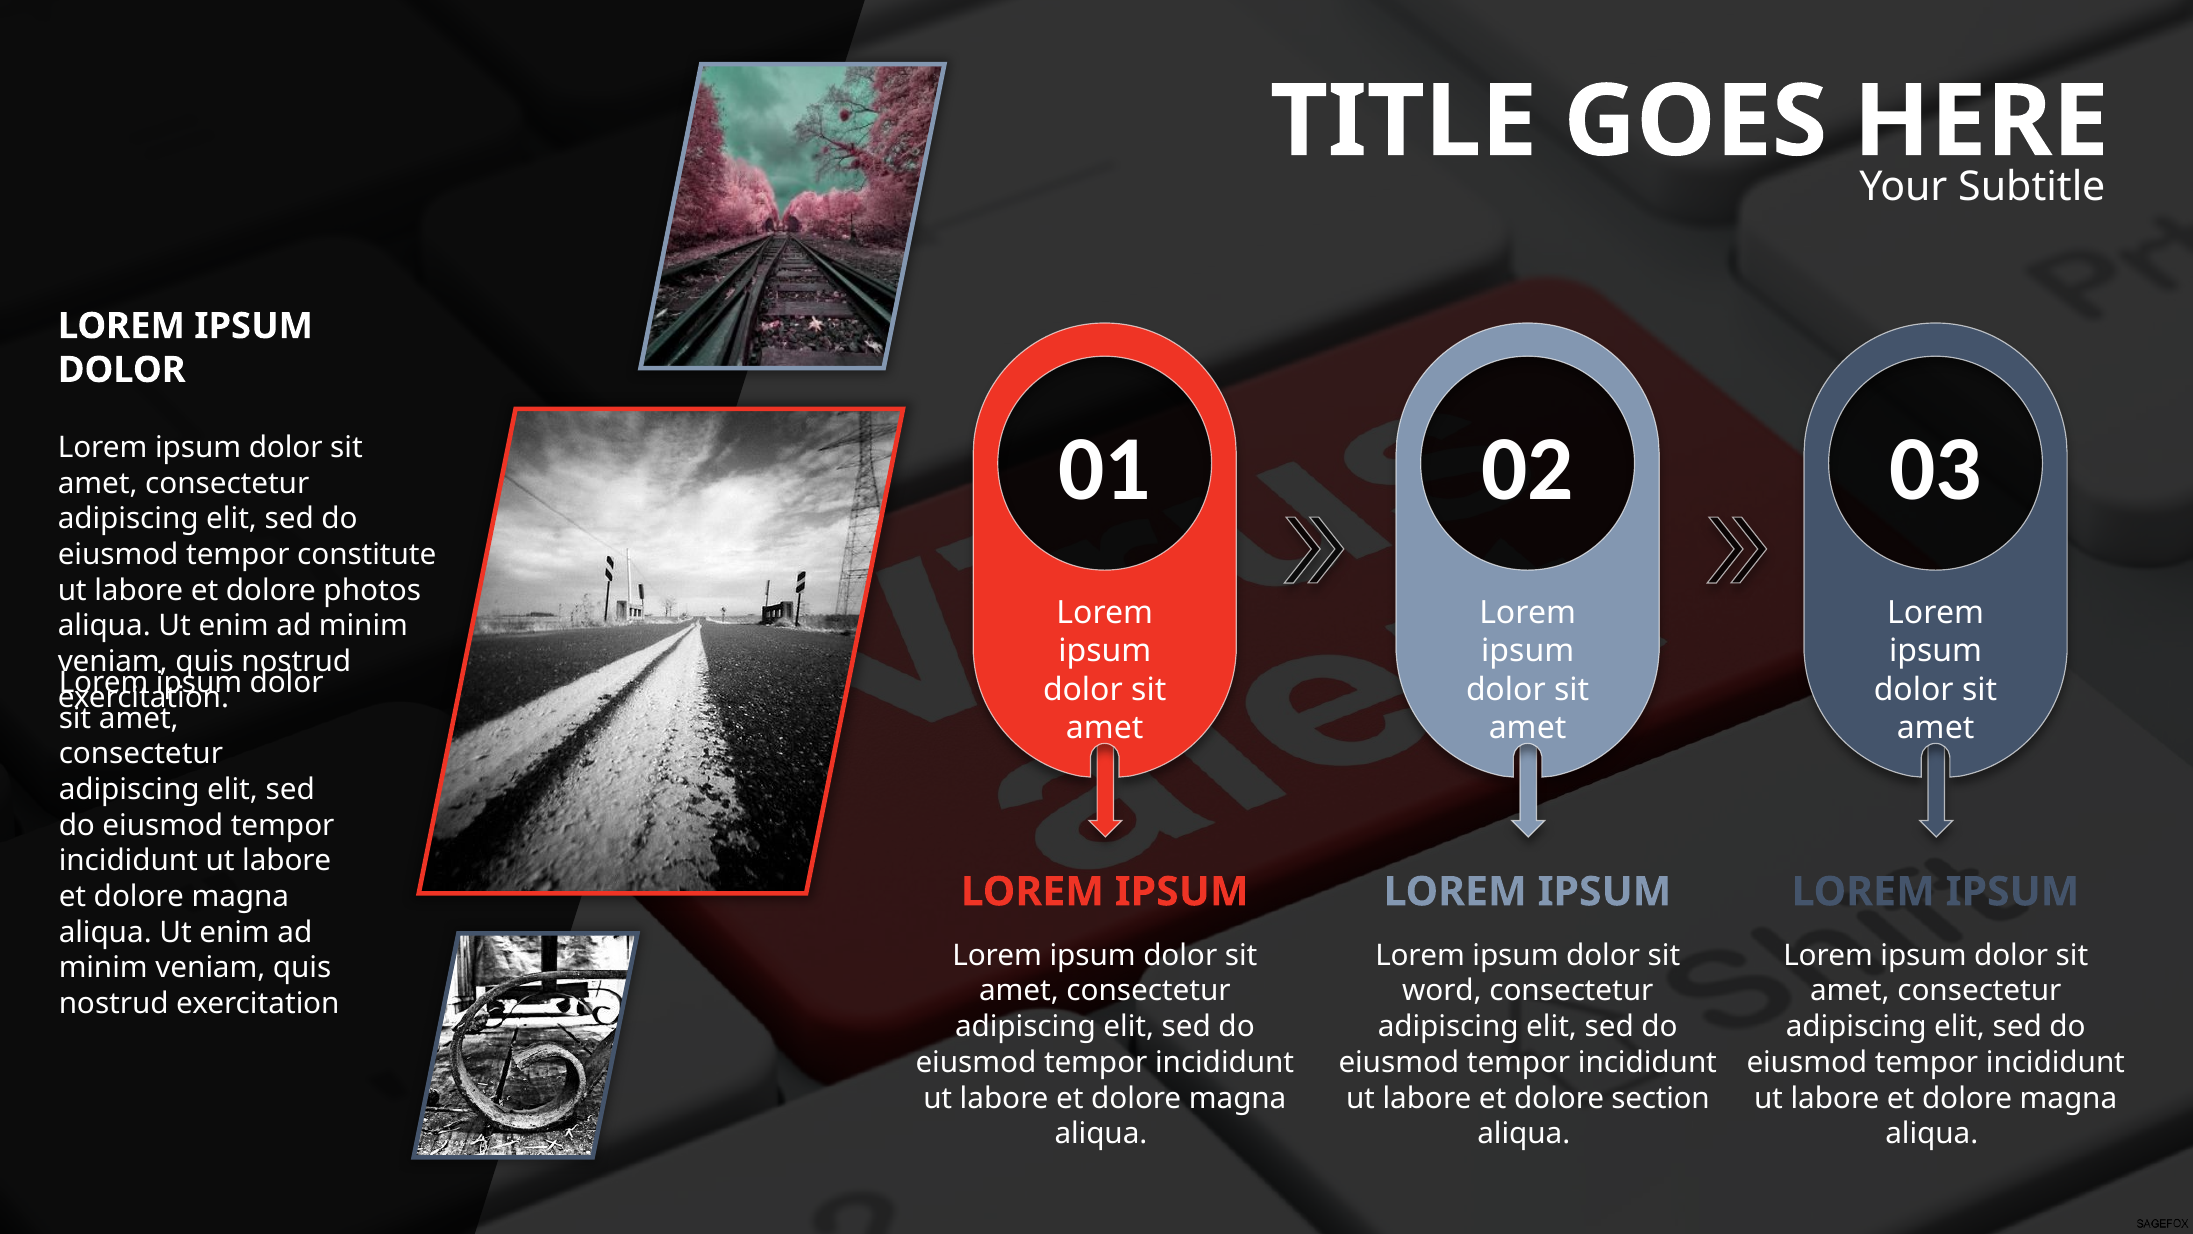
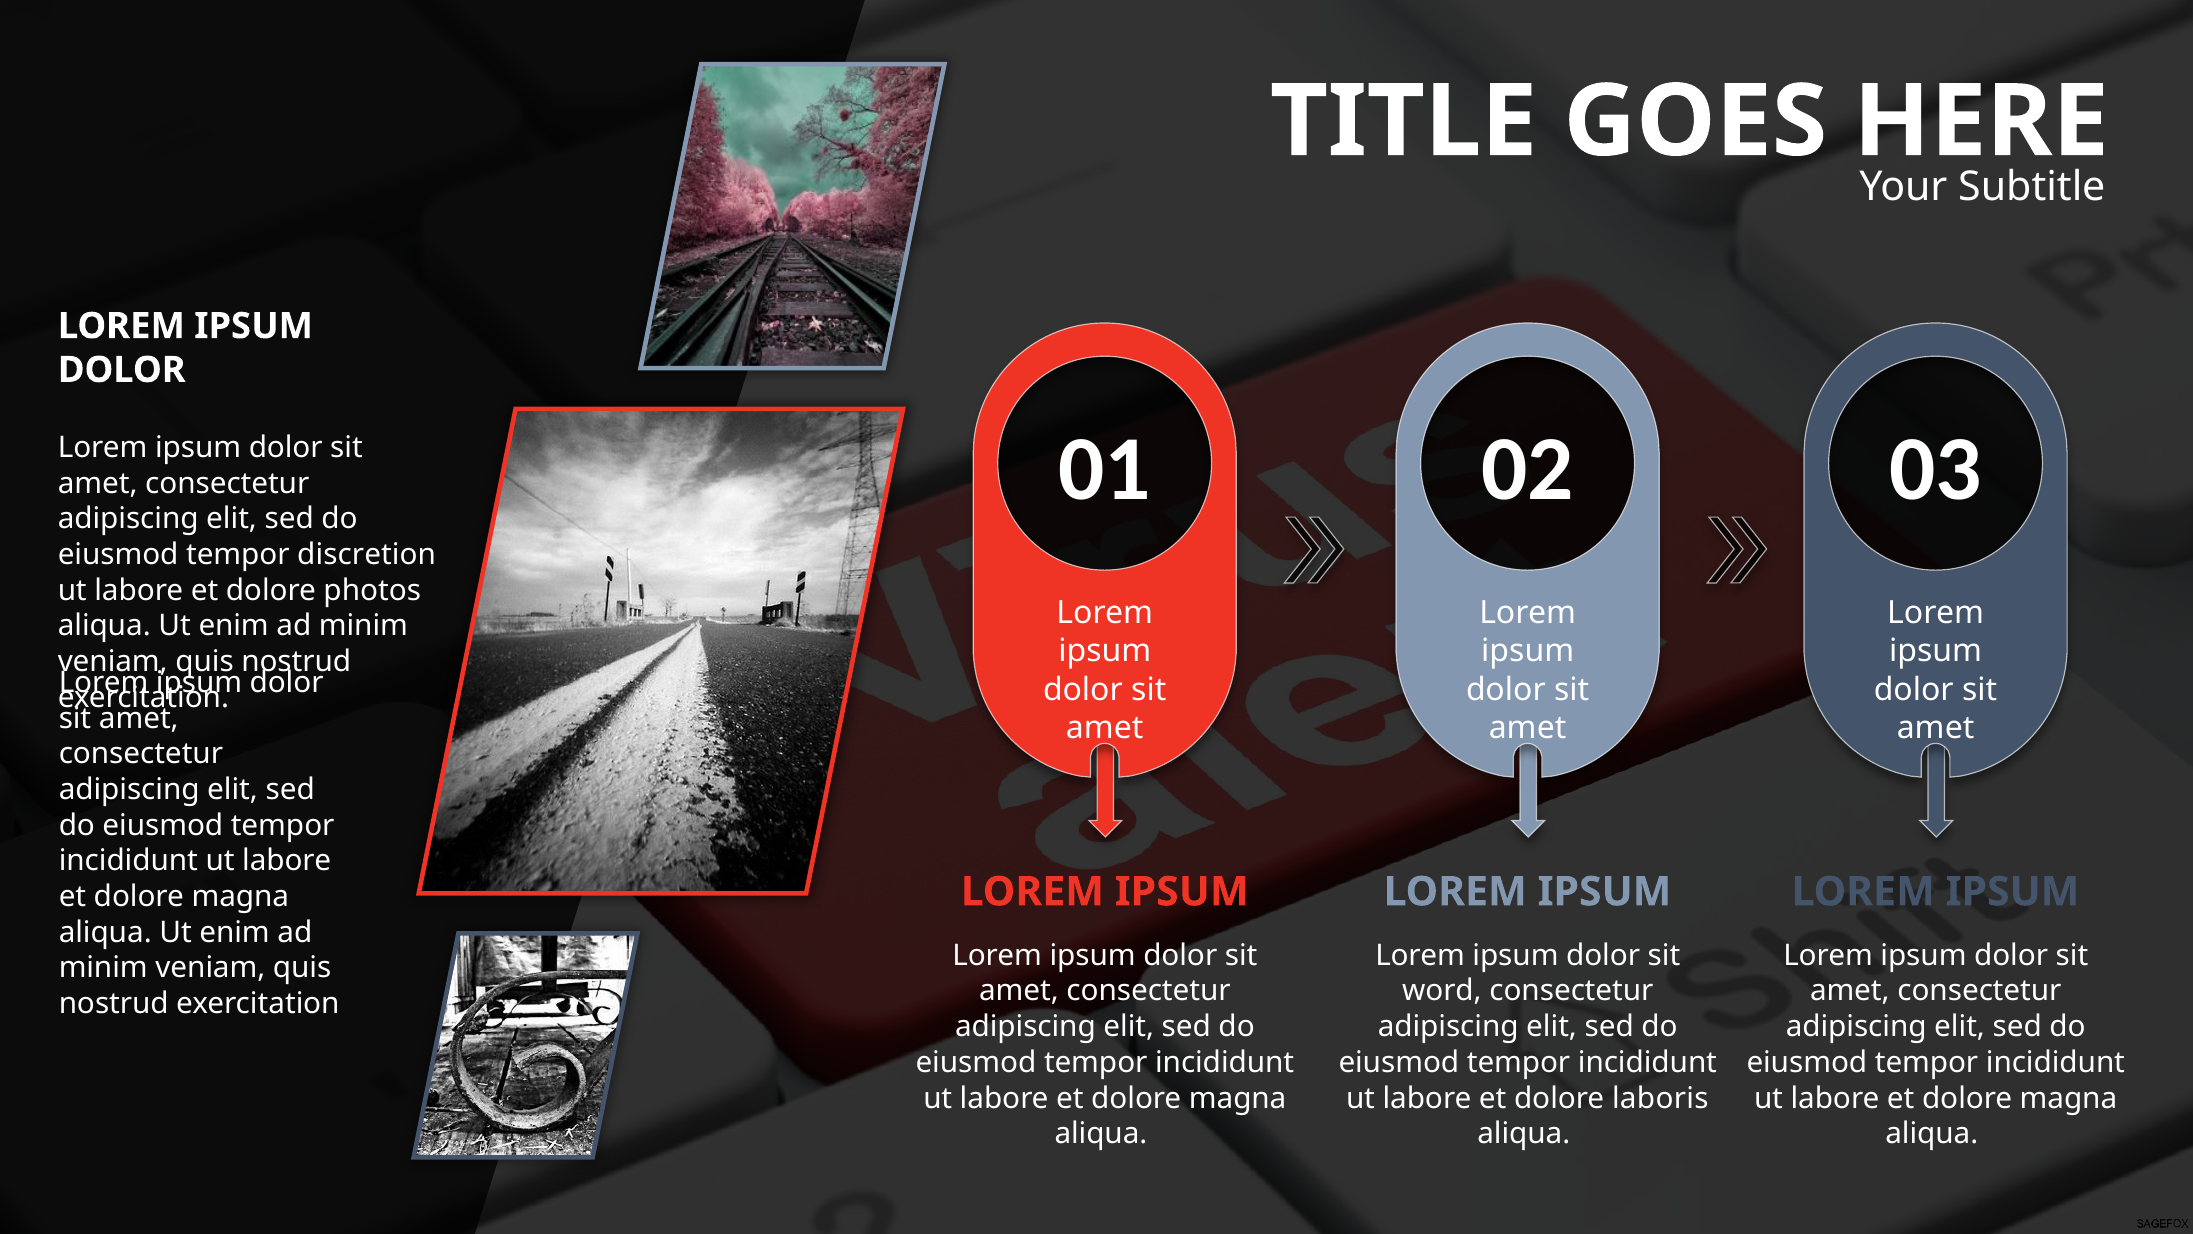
constitute: constitute -> discretion (367, 555)
section: section -> laboris (1660, 1098)
